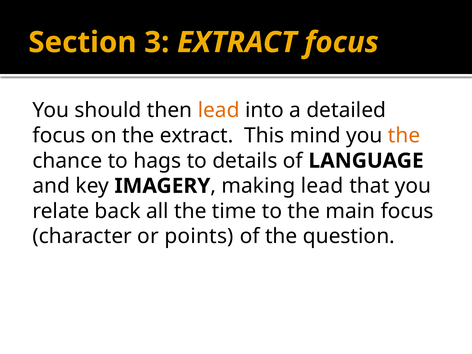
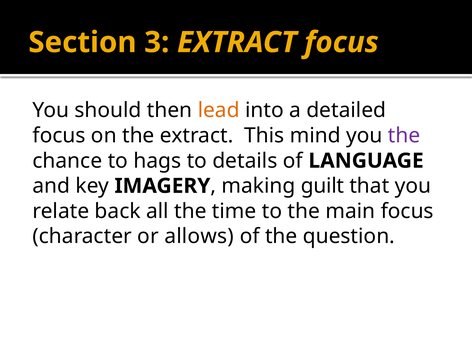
the colour: orange -> purple (404, 136)
making lead: lead -> guilt (322, 186)
points: points -> allows (199, 236)
